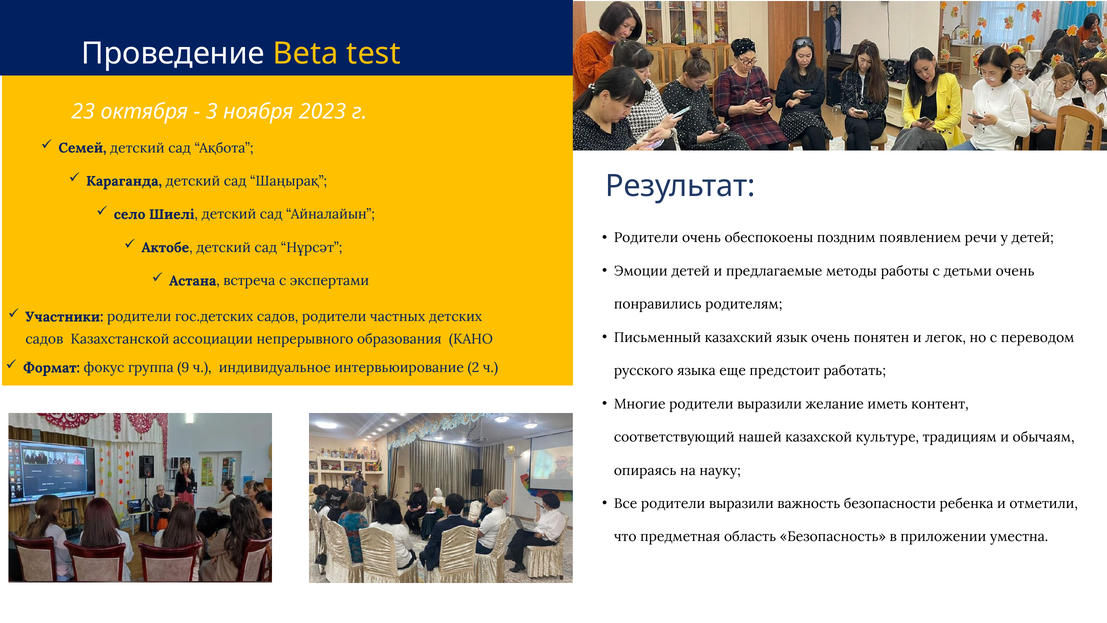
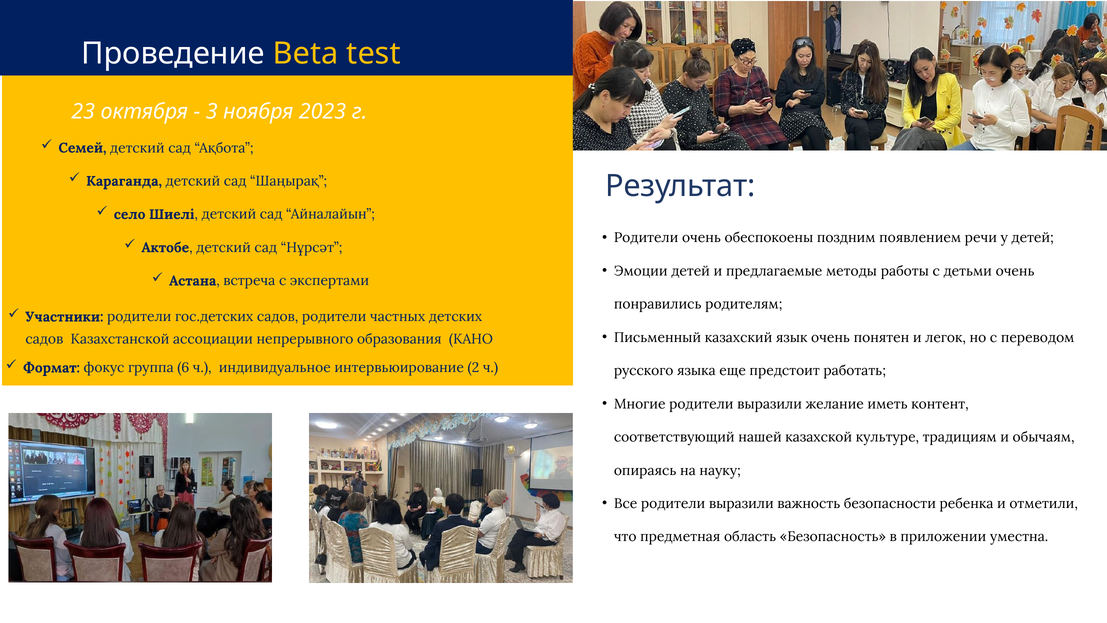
9: 9 -> 6 (183, 368)
